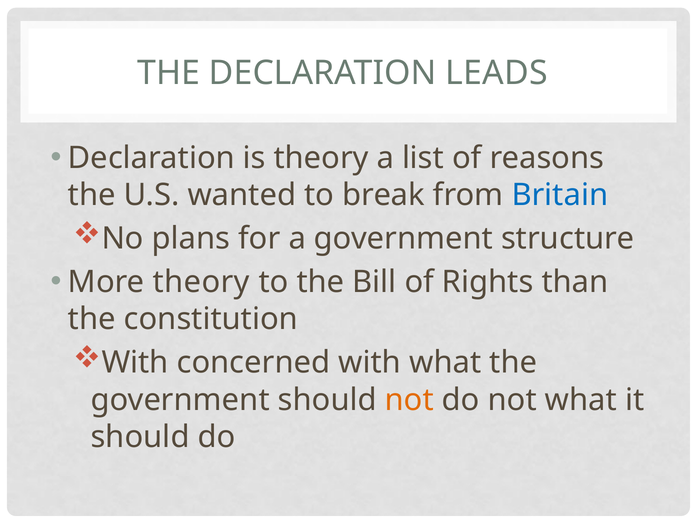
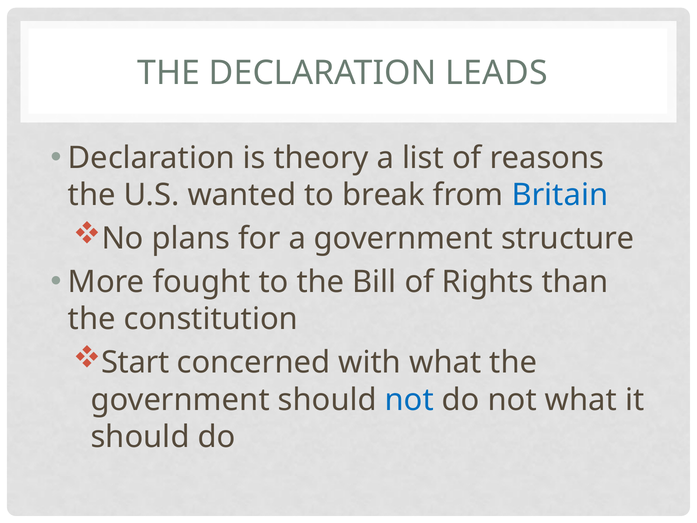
More theory: theory -> fought (201, 282)
With: With -> Start (135, 363)
not colour: orange -> blue (409, 400)
